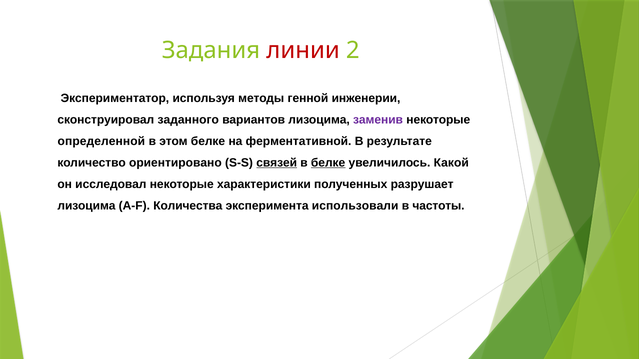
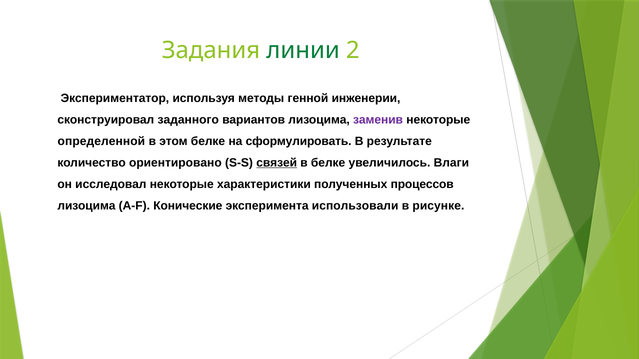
линии colour: red -> green (303, 50)
ферментативной: ферментативной -> сформулировать (299, 141)
белке underline: present -> none (328, 163)
Какой: Какой -> Влаги (451, 163)
разрушает: разрушает -> процессов (422, 184)
Количества: Количества -> Конические (188, 206)
частоты: частоты -> рисунке (438, 206)
